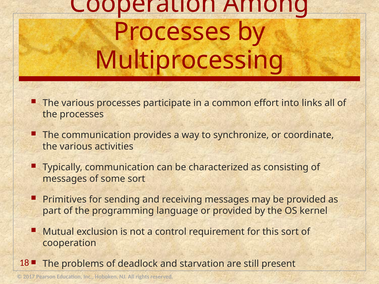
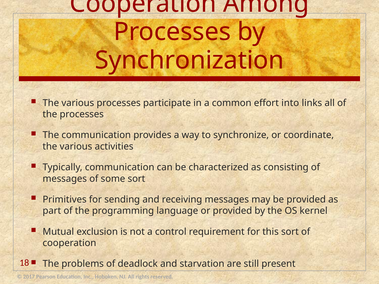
Multiprocessing: Multiprocessing -> Synchronization (189, 60)
